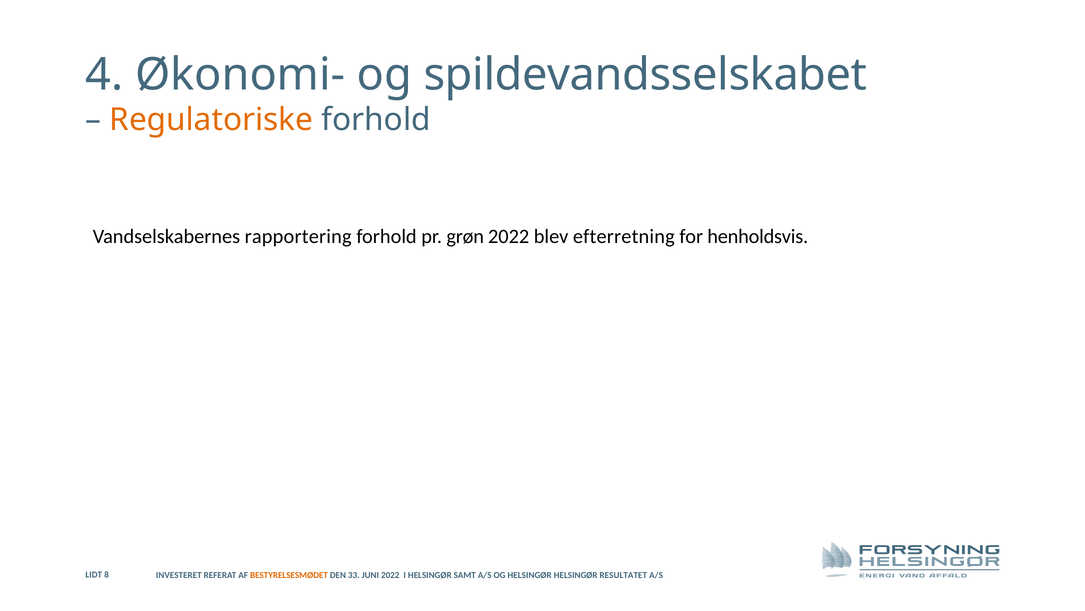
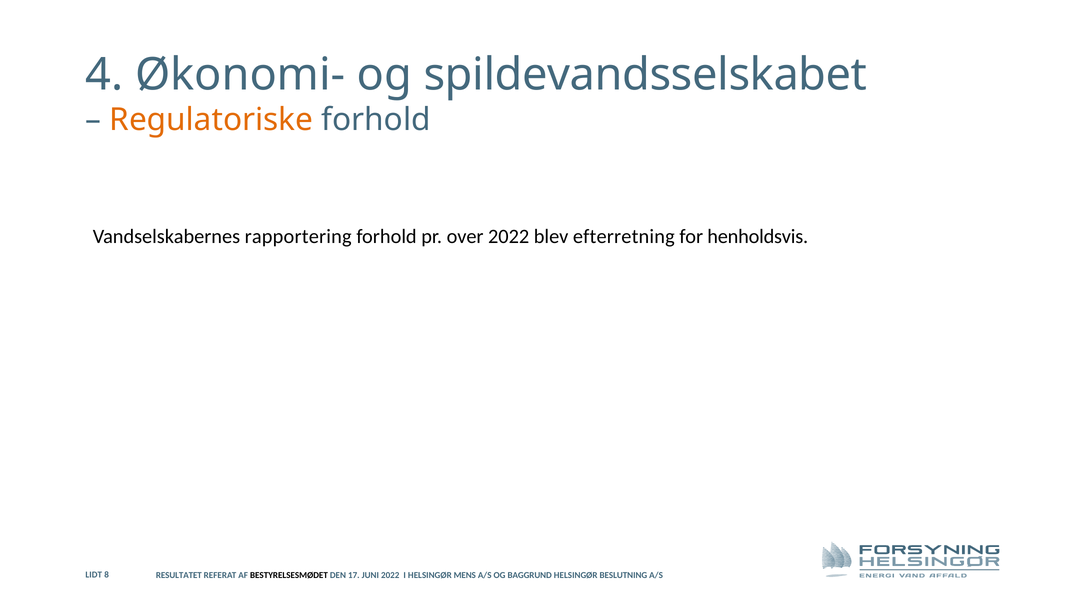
grøn: grøn -> over (465, 236)
INVESTERET: INVESTERET -> RESULTATET (179, 575)
BESTYRELSESMØDET colour: orange -> black (289, 575)
33: 33 -> 17 (354, 575)
SAMT: SAMT -> MENS (465, 575)
OG HELSINGØR: HELSINGØR -> BAGGRUND (530, 575)
RESULTATET: RESULTATET -> BESLUTNING (623, 575)
